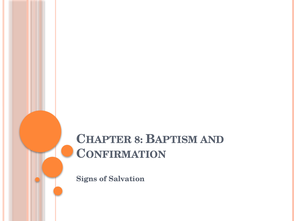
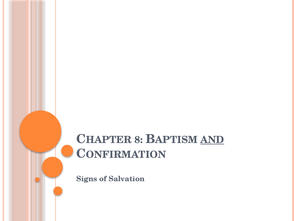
AND underline: none -> present (212, 140)
